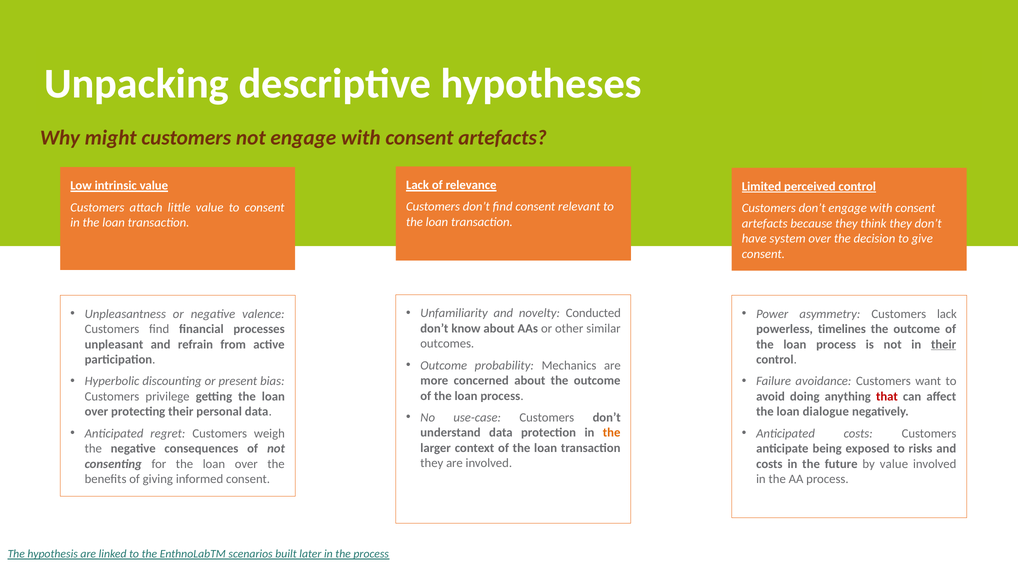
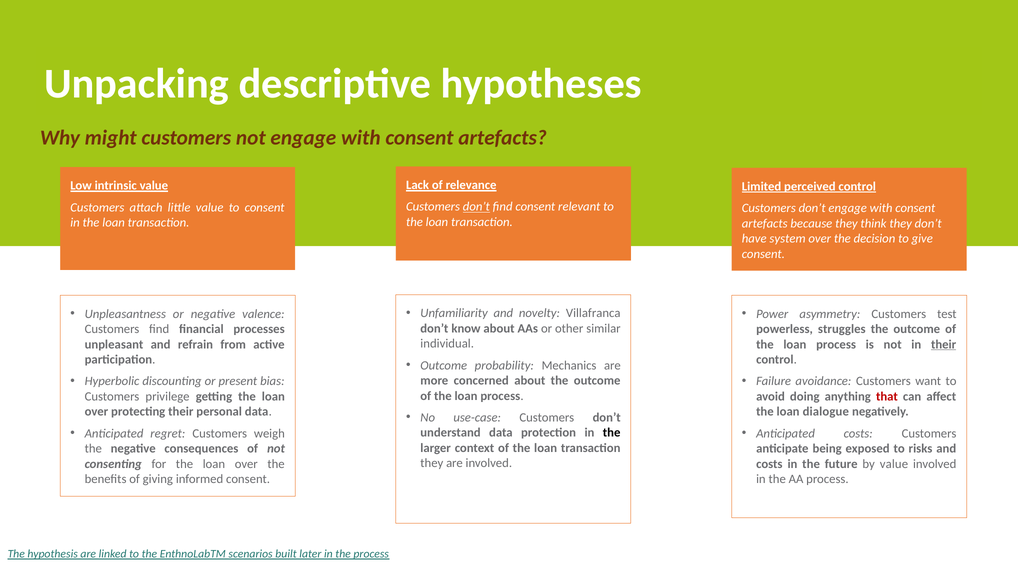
don’t underline: none -> present (476, 207)
Conducted: Conducted -> Villafranca (593, 314)
Customers lack: lack -> test (947, 314)
timelines: timelines -> struggles (842, 329)
outcomes: outcomes -> individual (447, 344)
the colour: orange -> black (612, 433)
